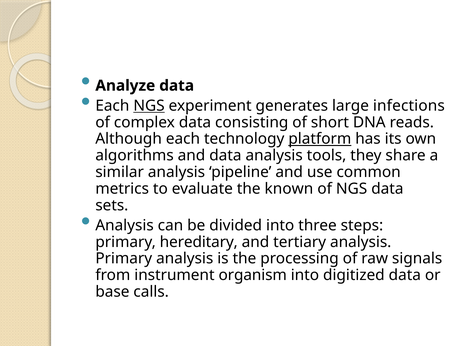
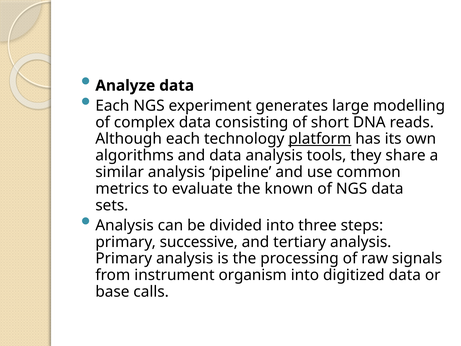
NGS underline: present -> none (149, 106)
infections: infections -> modelling (409, 106)
hereditary: hereditary -> successive (199, 242)
